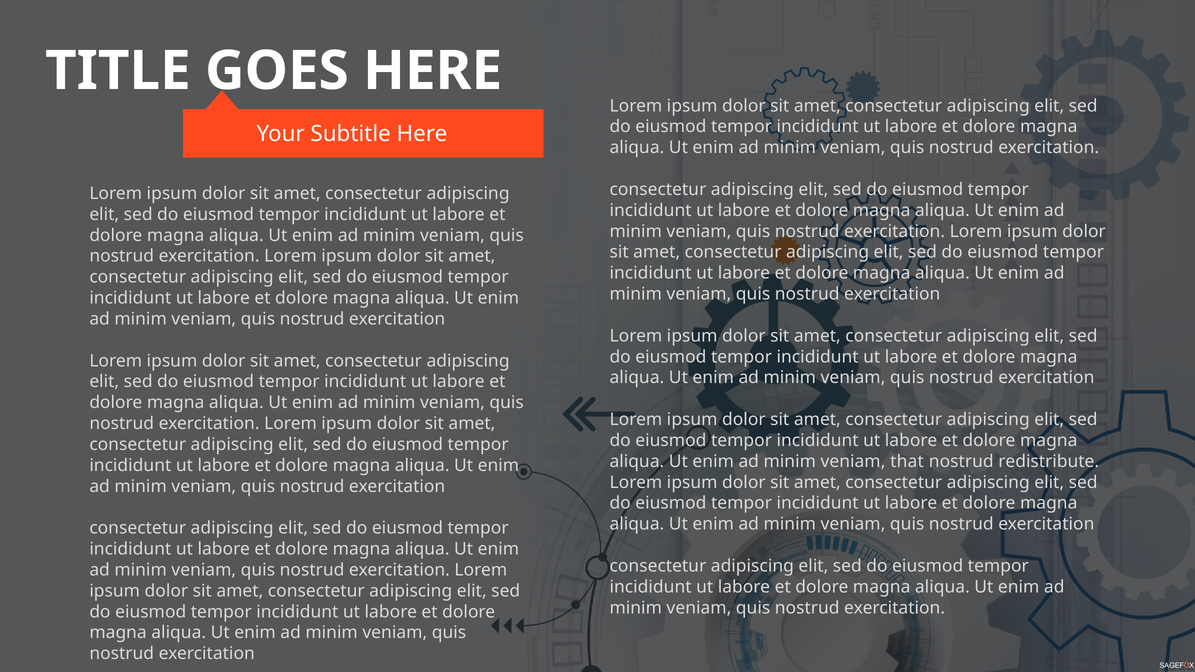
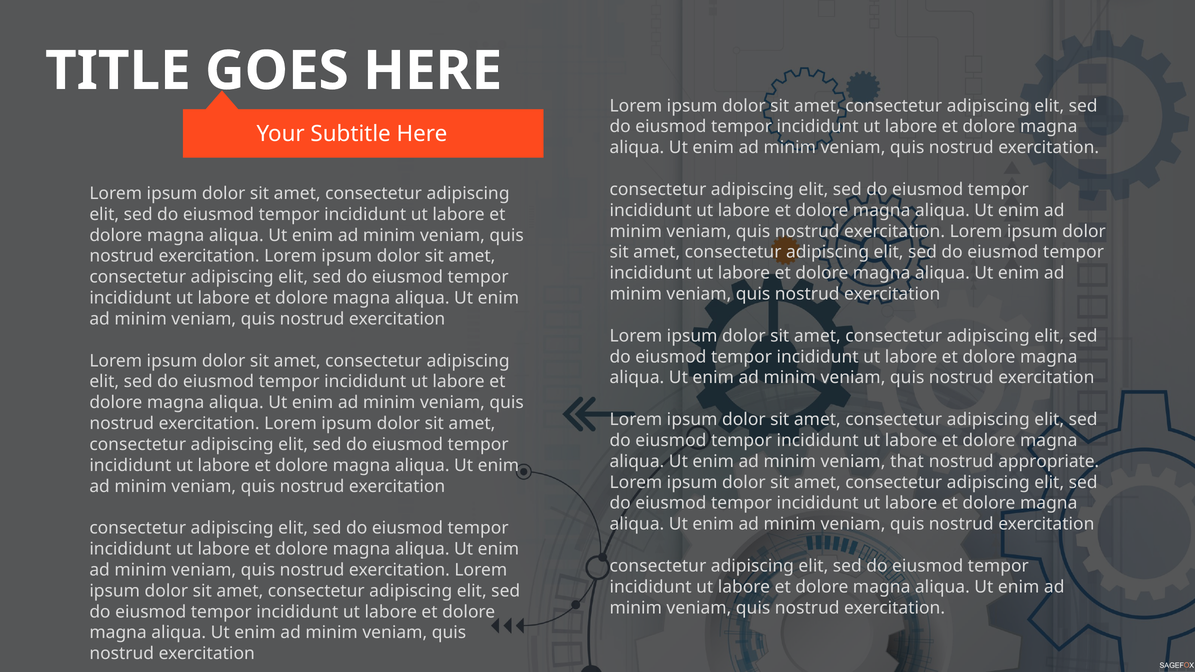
redistribute: redistribute -> appropriate (1049, 461)
